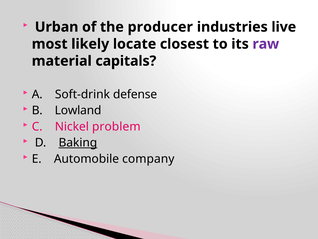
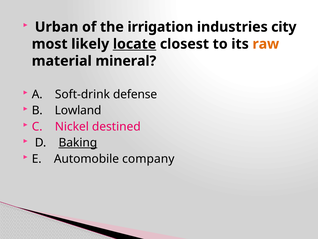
producer: producer -> irrigation (160, 27)
live: live -> city (284, 27)
locate underline: none -> present (135, 44)
raw colour: purple -> orange (266, 44)
capitals: capitals -> mineral (126, 61)
problem: problem -> destined (116, 126)
